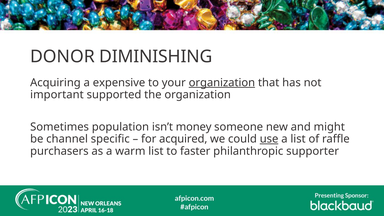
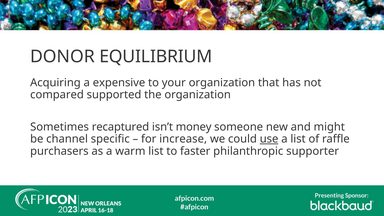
DIMINISHING: DIMINISHING -> EQUILIBRIUM (156, 57)
organization underline: present -> none (222, 83)
important: important -> compared (57, 95)
population: population -> recaptured (120, 127)
acquired: acquired -> increase (183, 139)
